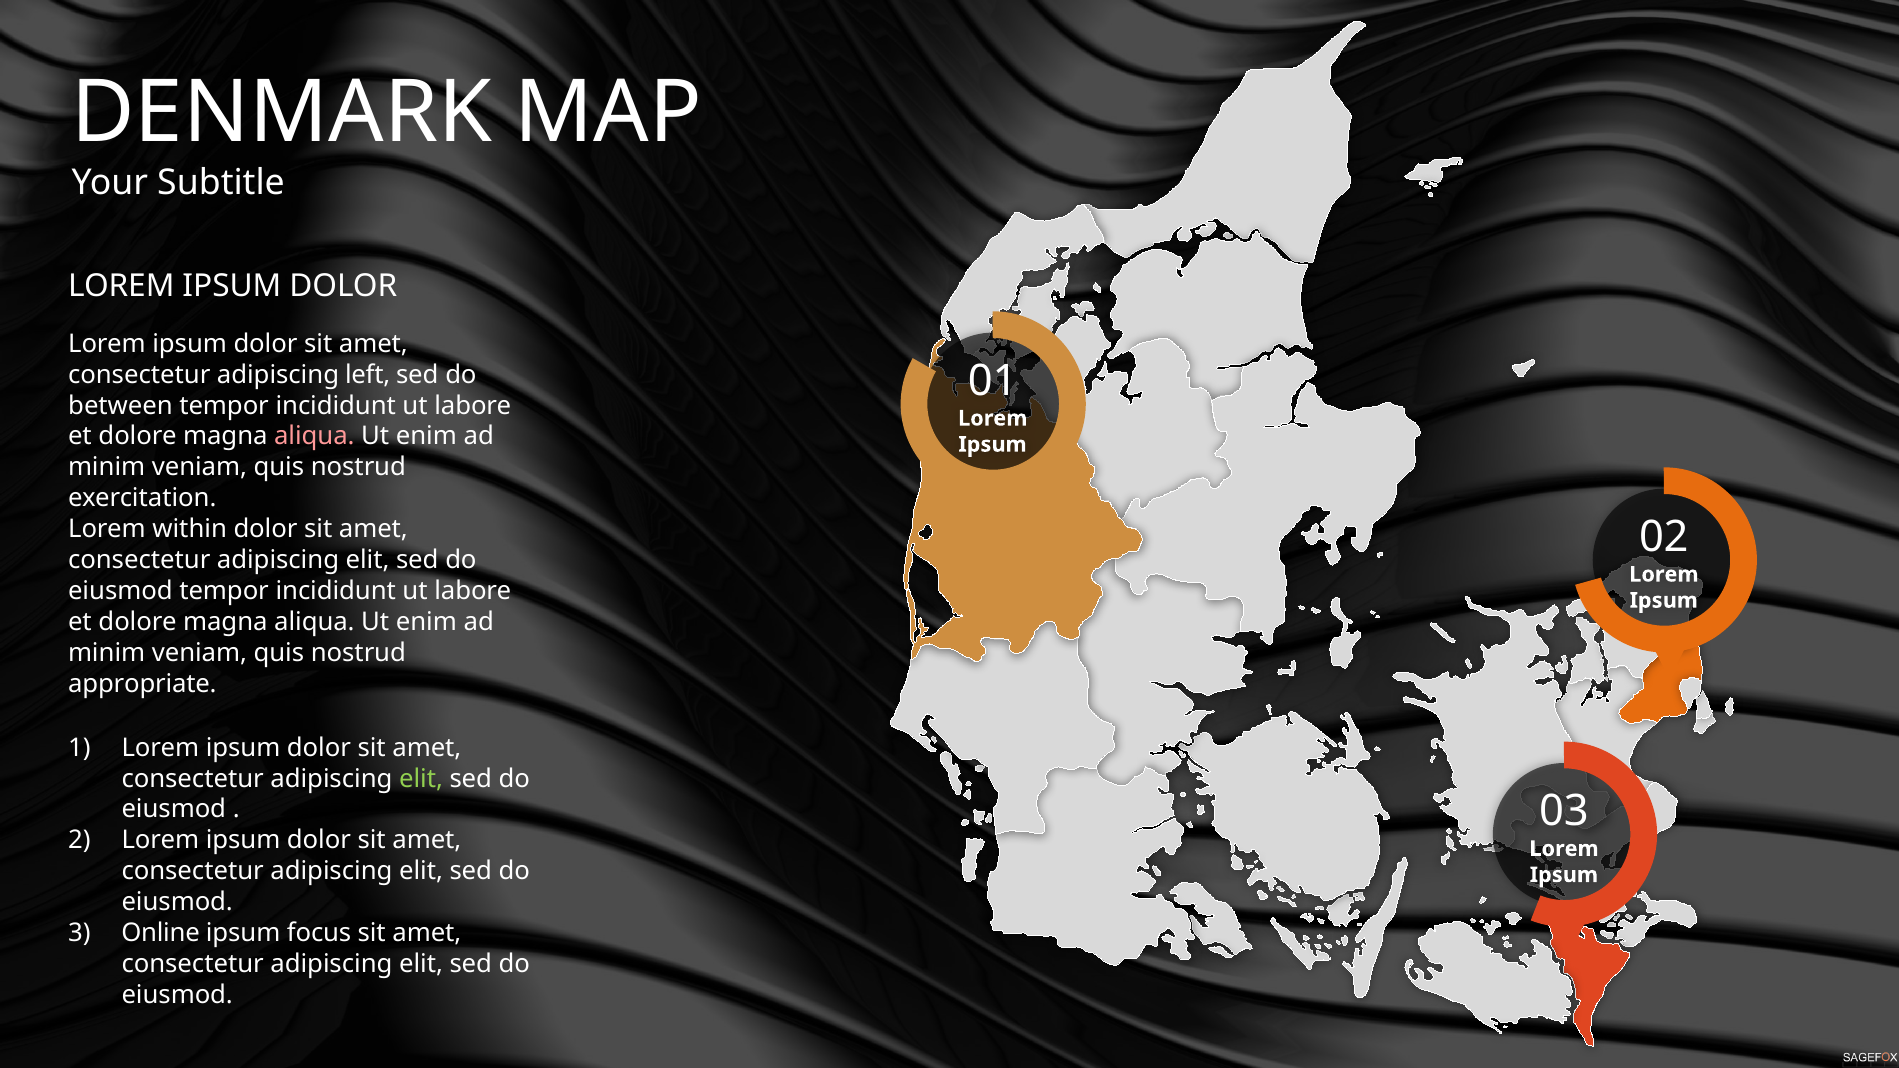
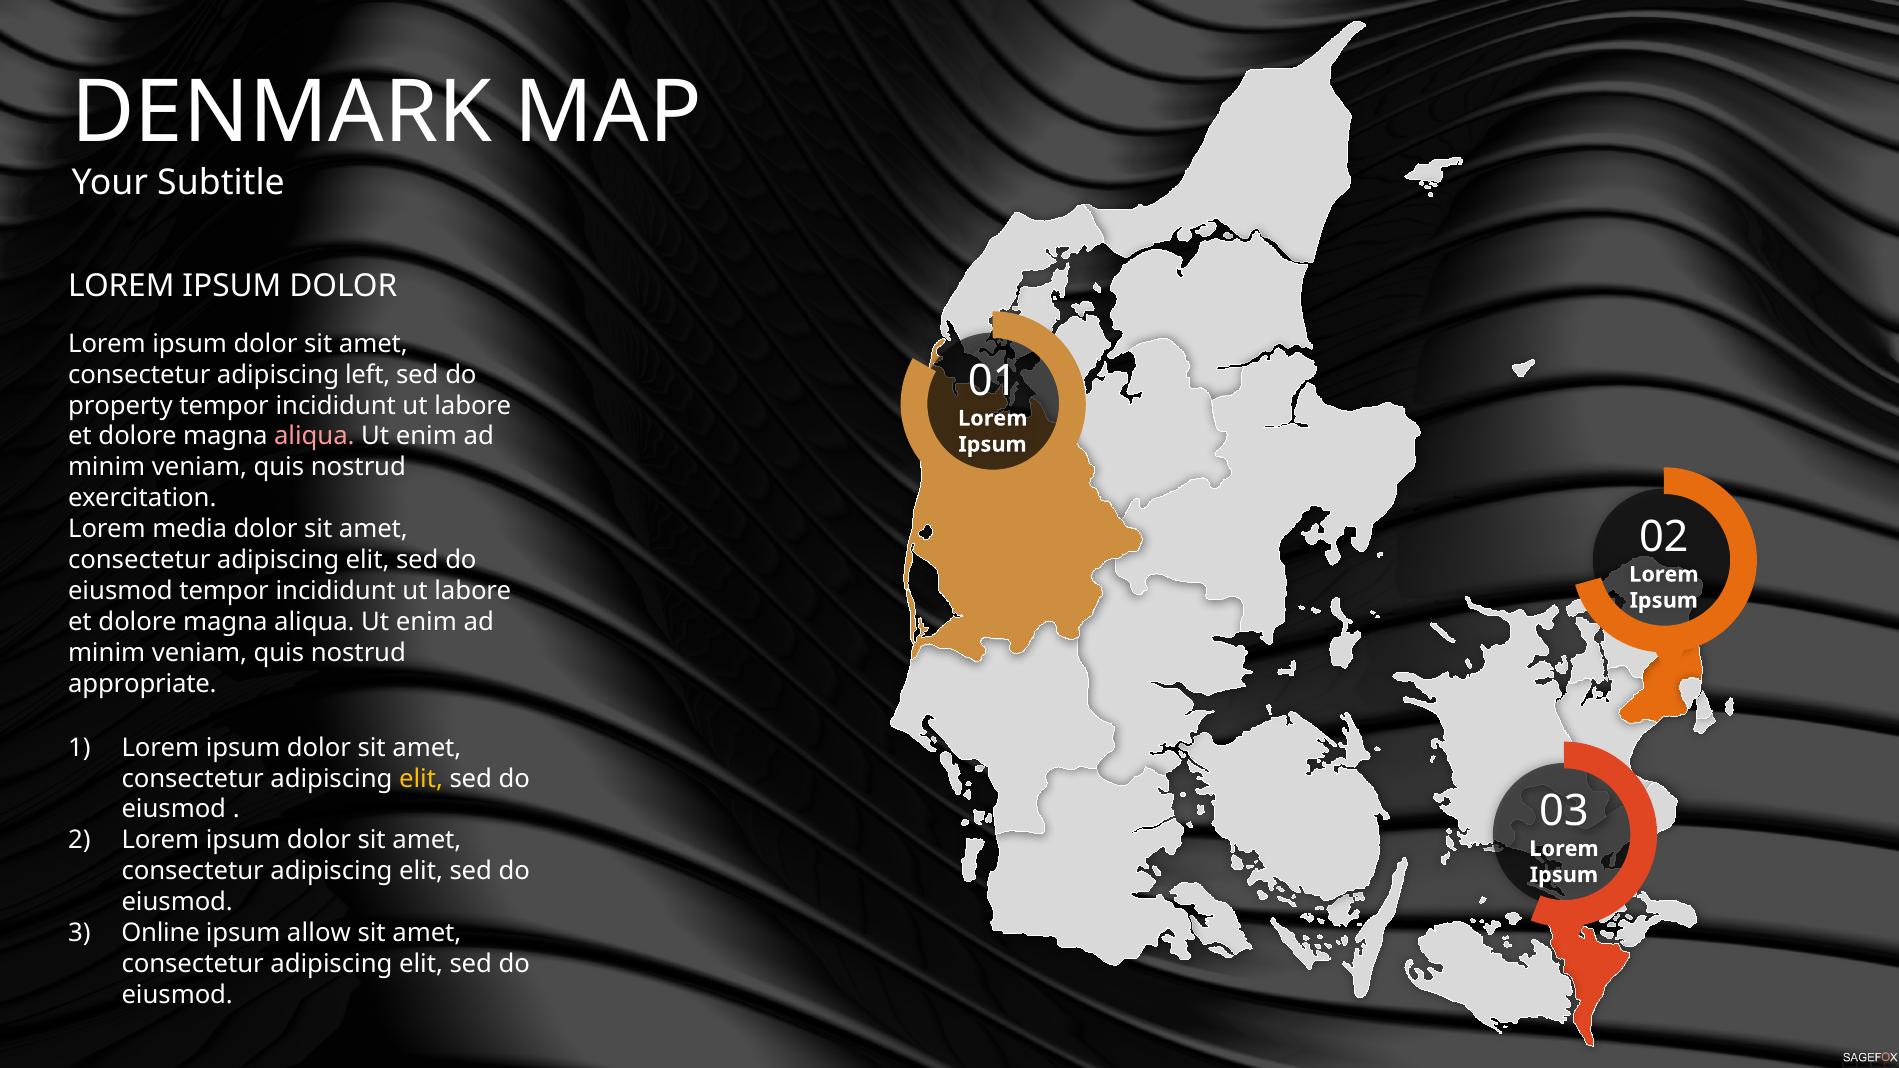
between: between -> property (120, 406)
within: within -> media (190, 529)
elit colour: light green -> yellow (421, 779)
focus: focus -> allow (319, 933)
